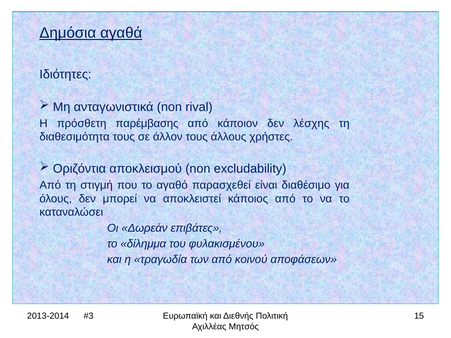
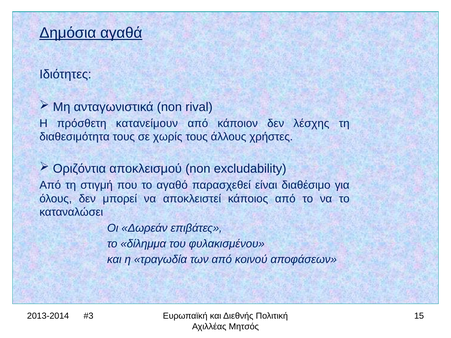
παρέμβασης: παρέμβασης -> κατανείμουν (147, 123)
άλλον: άλλον -> χωρίς (168, 137)
